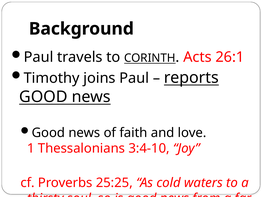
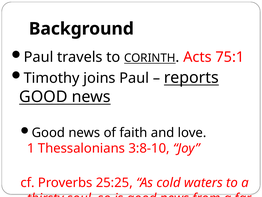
26:1: 26:1 -> 75:1 (230, 57)
3:4-10: 3:4-10 -> 3:8-10 (149, 148)
